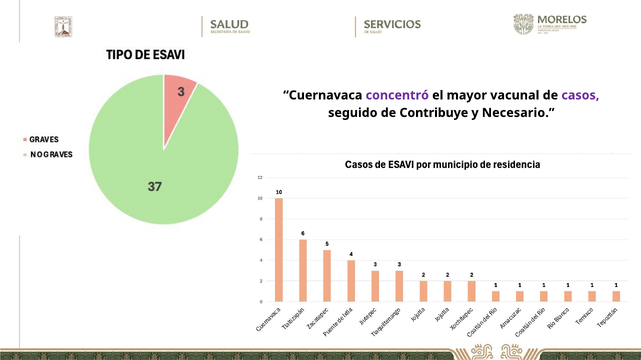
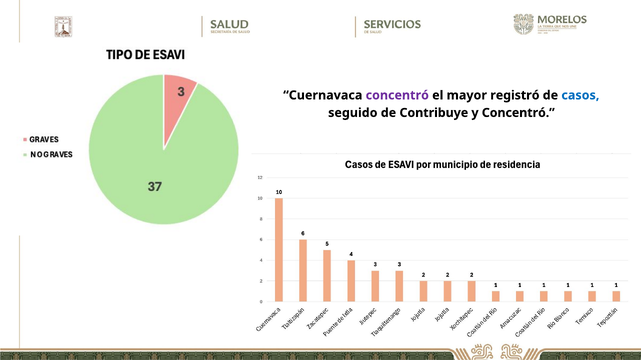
vacunal: vacunal -> registró (515, 95)
casos colour: purple -> blue (580, 95)
y Necesario: Necesario -> Concentró (518, 113)
